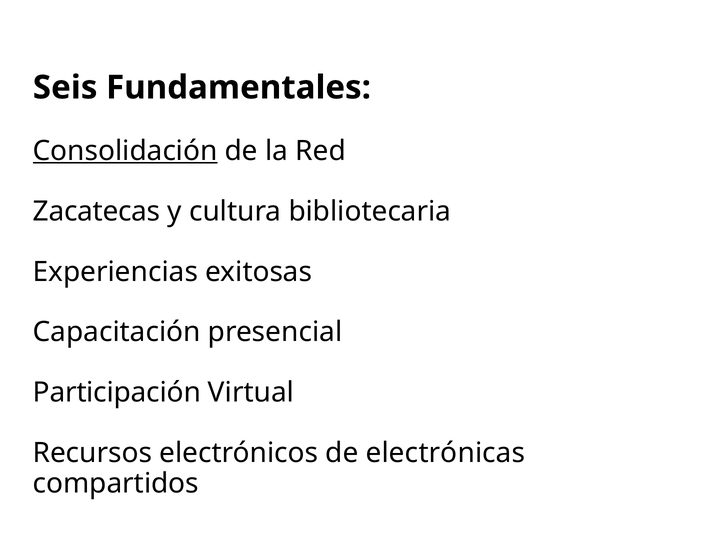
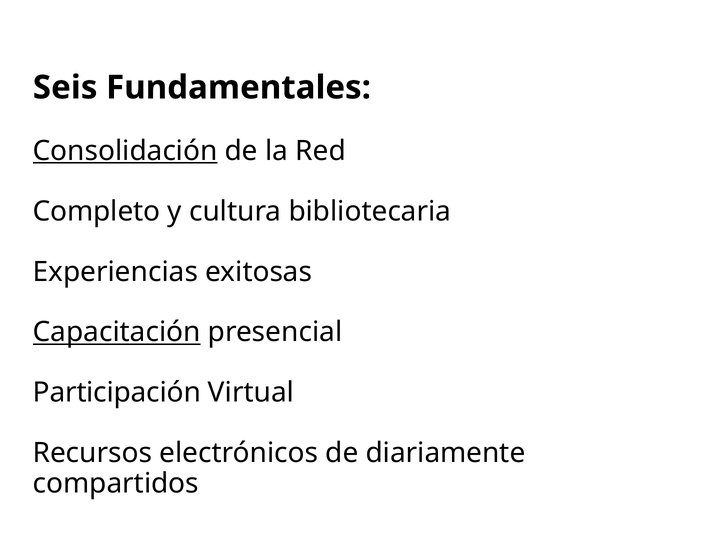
Zacatecas: Zacatecas -> Completo (97, 211)
Capacitación underline: none -> present (117, 333)
electrónicas: electrónicas -> diariamente (446, 454)
